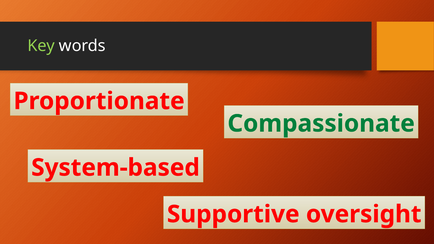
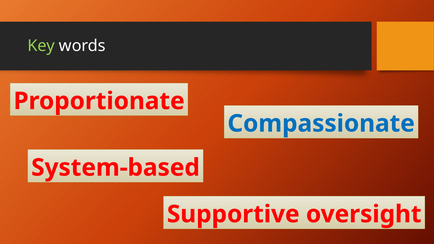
Compassionate colour: green -> blue (321, 124)
